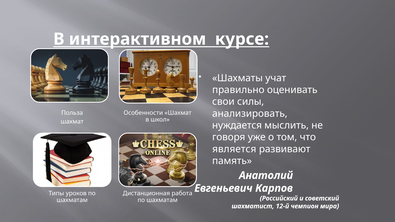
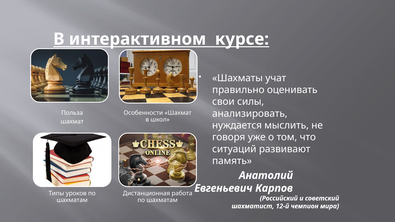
является: является -> ситуаций (234, 149)
